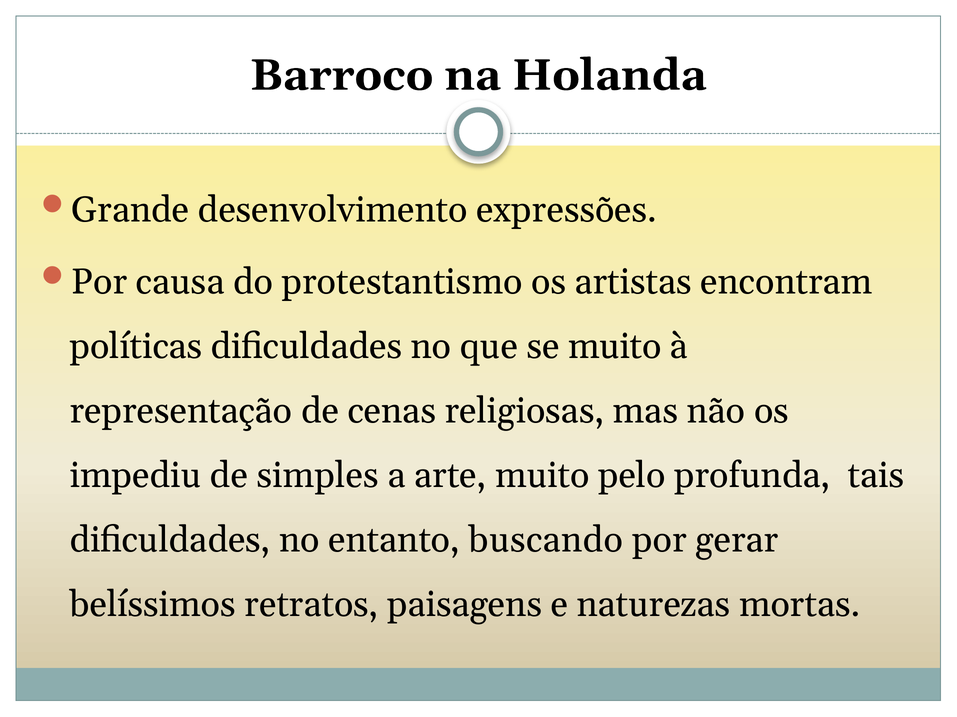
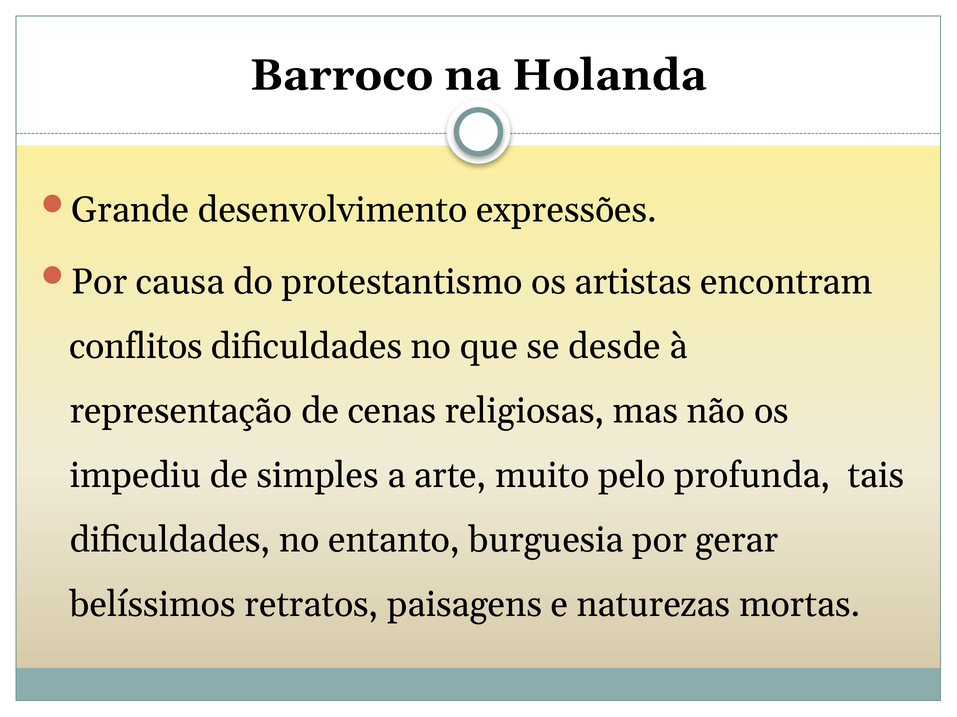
políticas: políticas -> conflitos (136, 347)
se muito: muito -> desde (614, 347)
buscando: buscando -> burguesia (546, 541)
